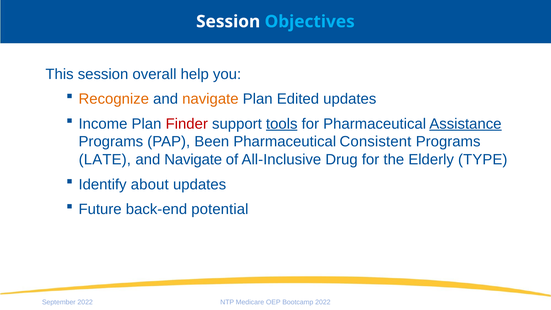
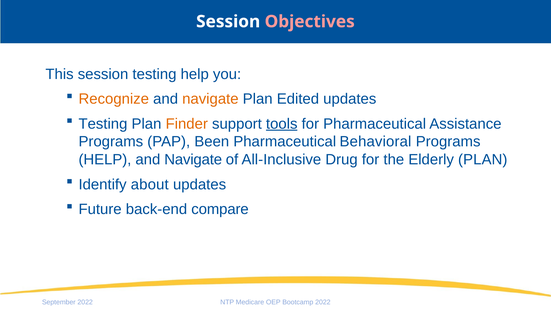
Objectives colour: light blue -> pink (310, 22)
session overall: overall -> testing (154, 74)
Income: Income -> Testing (103, 124)
Finder colour: red -> orange (187, 124)
Assistance underline: present -> none (465, 124)
Consistent: Consistent -> Behavioral (375, 142)
LATE: LATE -> HELP (105, 160)
Elderly TYPE: TYPE -> PLAN (483, 160)
potential: potential -> compare (220, 209)
